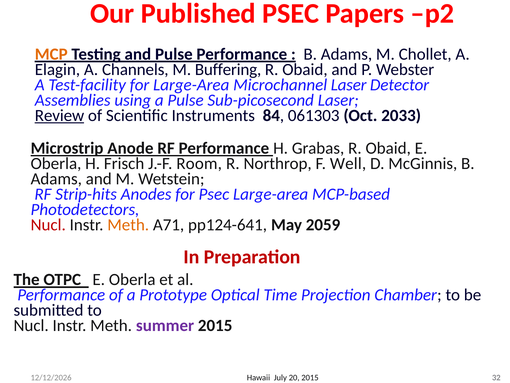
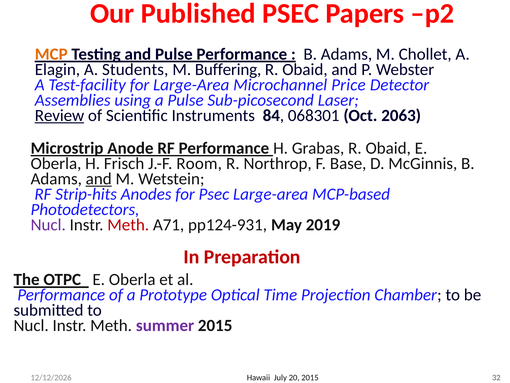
Channels: Channels -> Students (135, 70)
Microchannel Laser: Laser -> Price (348, 85)
061303: 061303 -> 068301 (314, 115)
2033: 2033 -> 2063 (401, 115)
Well: Well -> Base (348, 163)
and underline: none -> present (99, 179)
Nucl colour: red -> purple (48, 225)
Meth colour: orange -> red (128, 225)
pp124-641: pp124-641 -> pp124-931 (228, 225)
2059: 2059 -> 2019 (323, 225)
